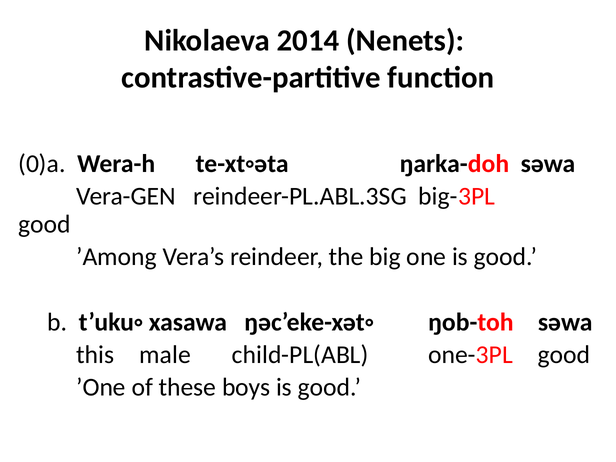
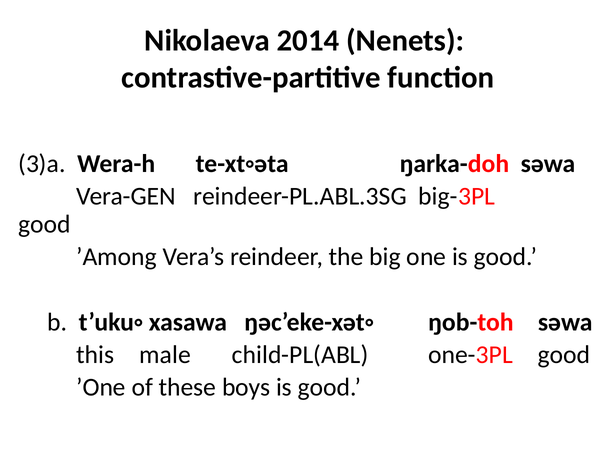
0)a: 0)a -> 3)a (42, 164)
